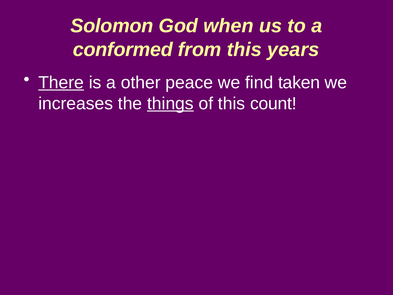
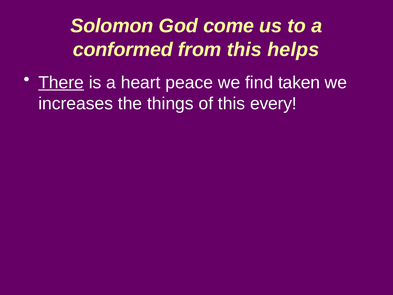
when: when -> come (229, 26)
years: years -> helps (293, 50)
other: other -> heart (141, 82)
things underline: present -> none (170, 103)
count: count -> every (273, 103)
